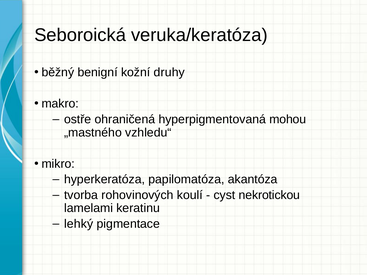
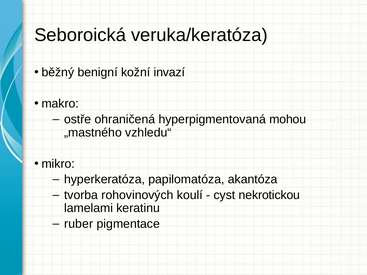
druhy: druhy -> invazí (169, 72)
lehký: lehký -> ruber (79, 224)
